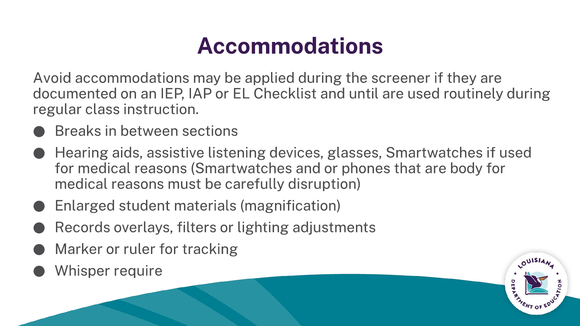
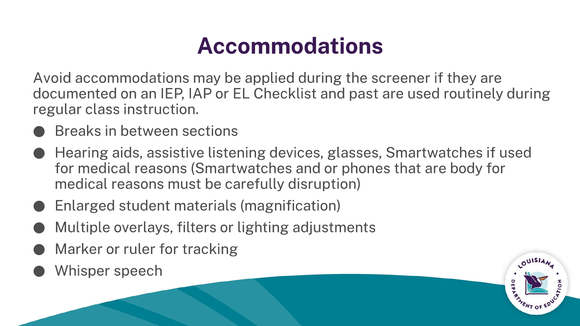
until: until -> past (364, 94)
Records: Records -> Multiple (82, 228)
require: require -> speech (138, 271)
